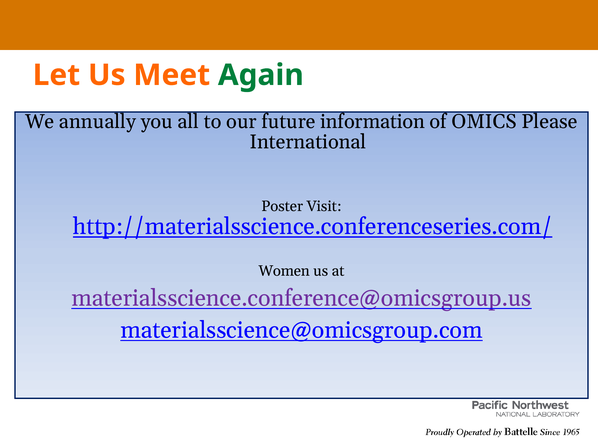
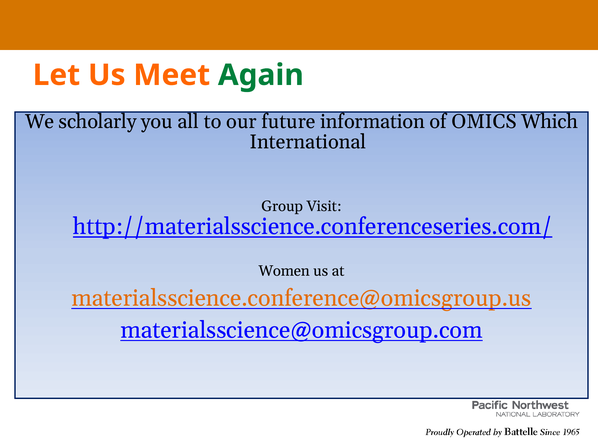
annually: annually -> scholarly (98, 122)
Please: Please -> Which (550, 122)
Poster: Poster -> Group (282, 207)
materialsscience.conference@omicsgroup.us colour: purple -> orange (301, 298)
